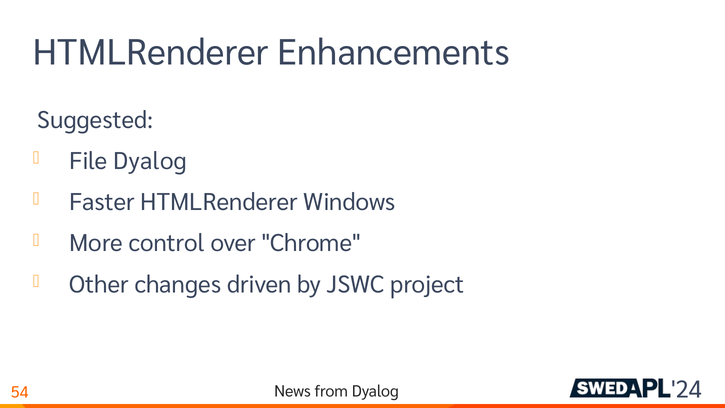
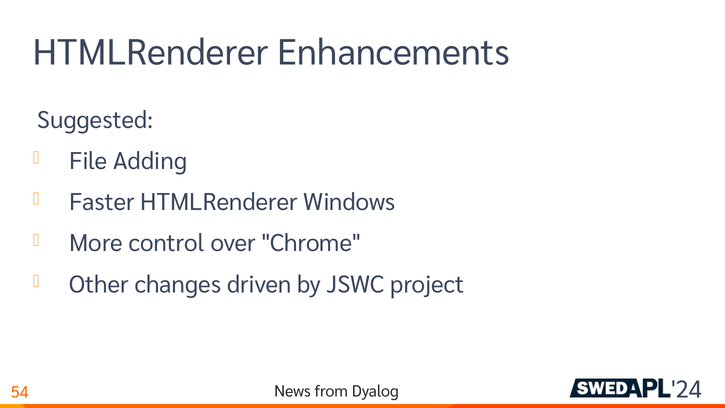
File Dyalog: Dyalog -> Adding (150, 161)
